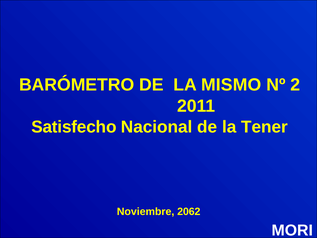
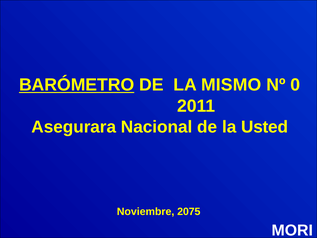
BARÓMETRO underline: none -> present (77, 85)
2: 2 -> 0 (295, 85)
Satisfecho: Satisfecho -> Asegurara (74, 127)
Tener: Tener -> Usted (265, 127)
2062: 2062 -> 2075 (189, 211)
